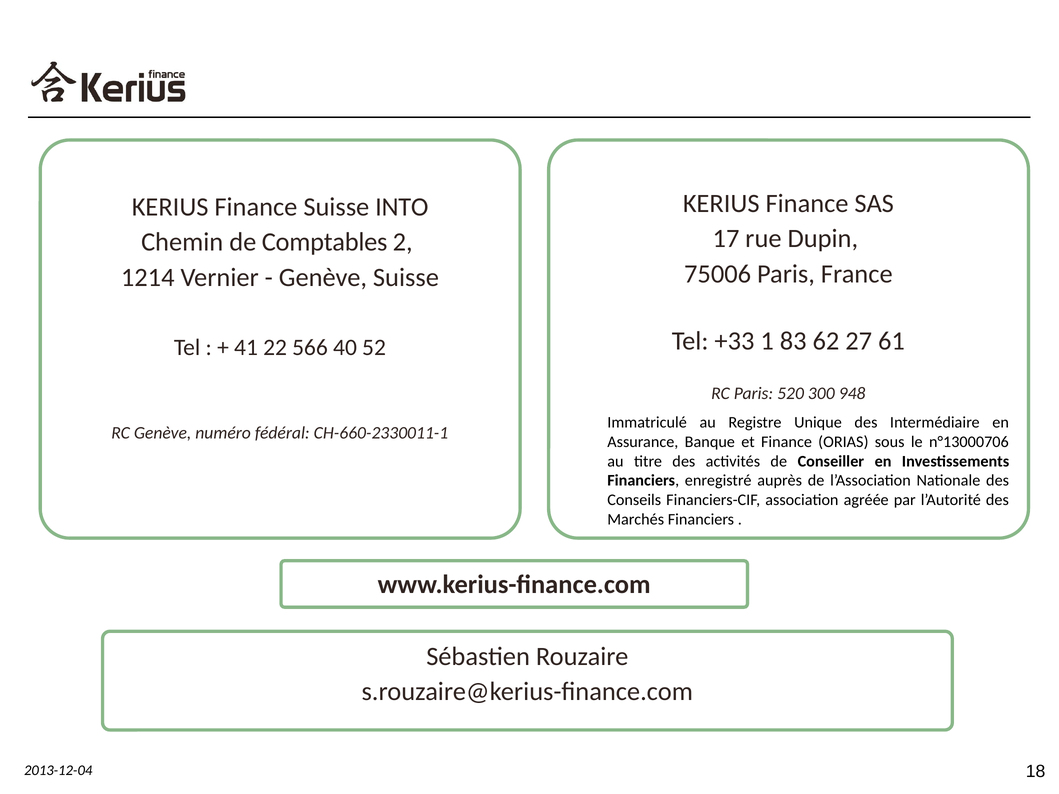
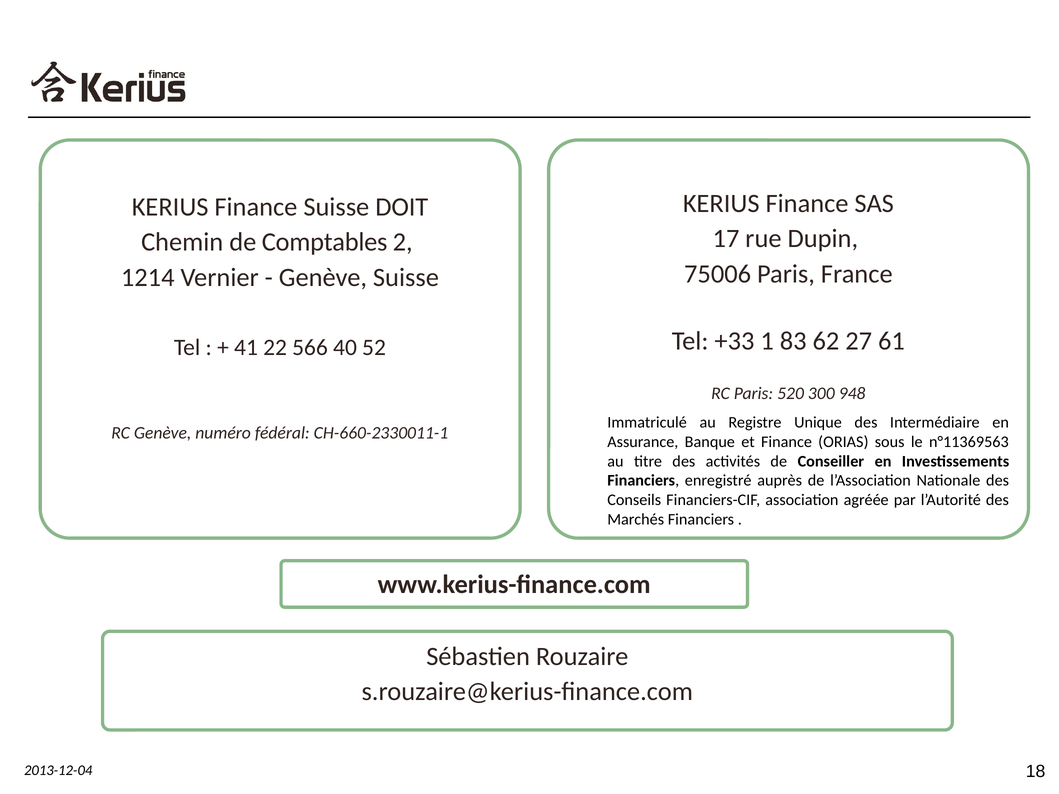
INTO: INTO -> DOIT (402, 207)
n°13000706: n°13000706 -> n°11369563 (969, 442)
